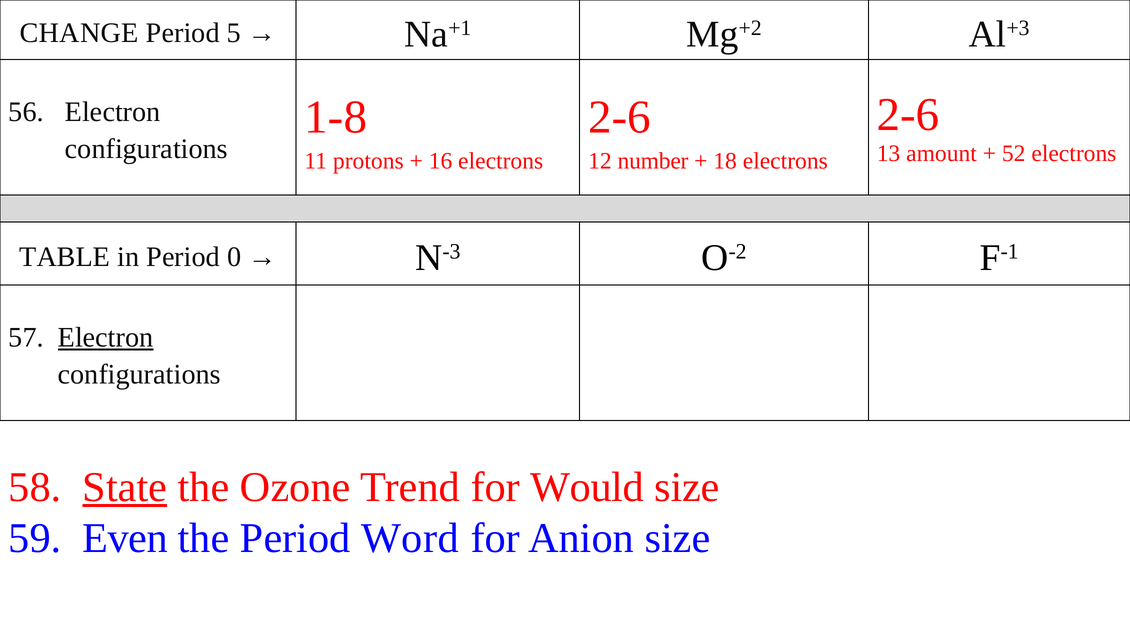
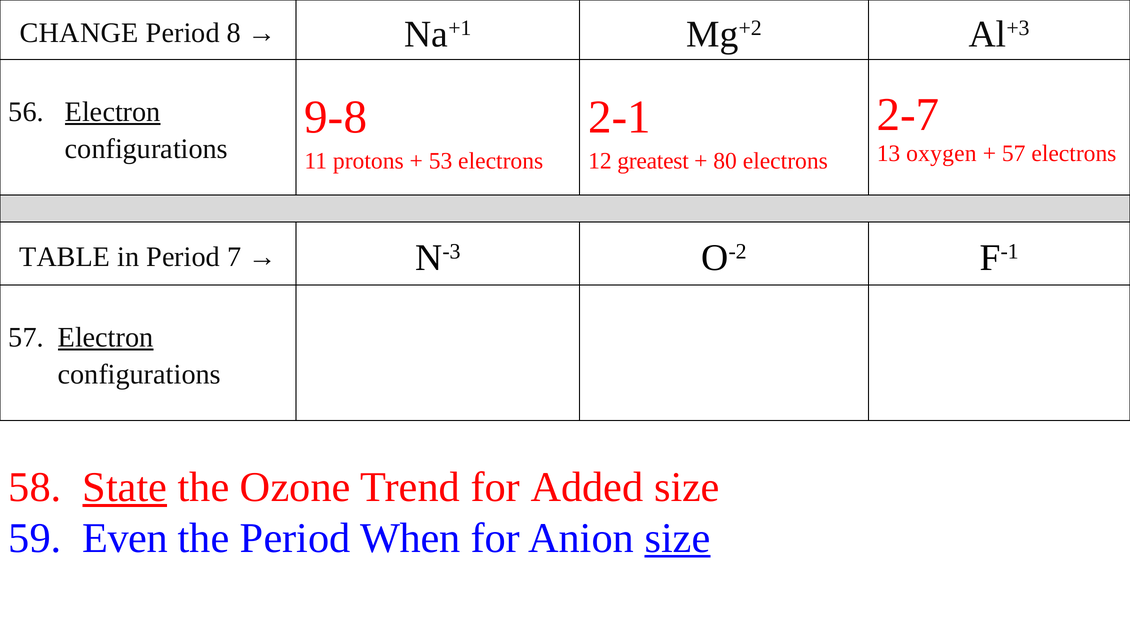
5: 5 -> 8 (234, 33)
2-6: 2-6 -> 2-7 (908, 115)
1-8: 1-8 -> 9-8 (336, 117)
2-6: 2-6 -> 2-1 (620, 117)
Electron underline: none -> present (113, 112)
amount: amount -> oxygen (941, 154)
52: 52 -> 57 (1014, 154)
16: 16 -> 53 (441, 161)
number: number -> greatest (653, 161)
18: 18 -> 80 (725, 161)
0: 0 -> 7 (234, 257)
Would: Would -> Added (587, 487)
Word: Word -> When (410, 538)
size underline: none -> present (678, 538)
